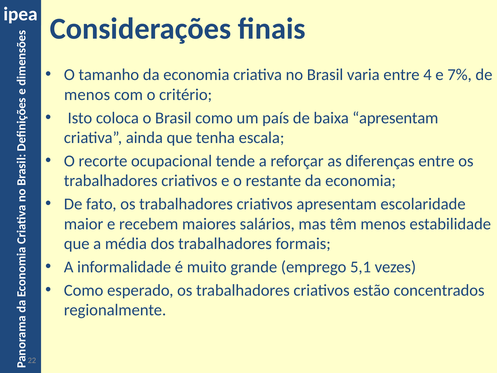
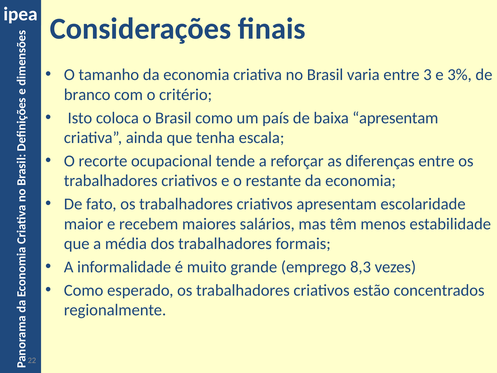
4: 4 -> 3 (427, 75)
7%: 7% -> 3% (460, 75)
menos: menos -> branco (87, 95)
5,1: 5,1 -> 8,3 (361, 267)
